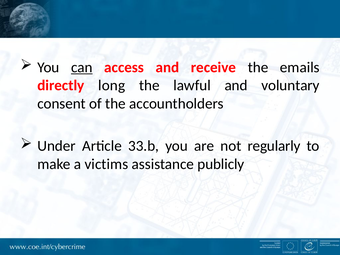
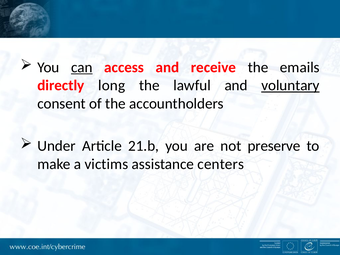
voluntary underline: none -> present (290, 85)
33.b: 33.b -> 21.b (144, 146)
regularly: regularly -> preserve (274, 146)
publicly: publicly -> centers (221, 164)
